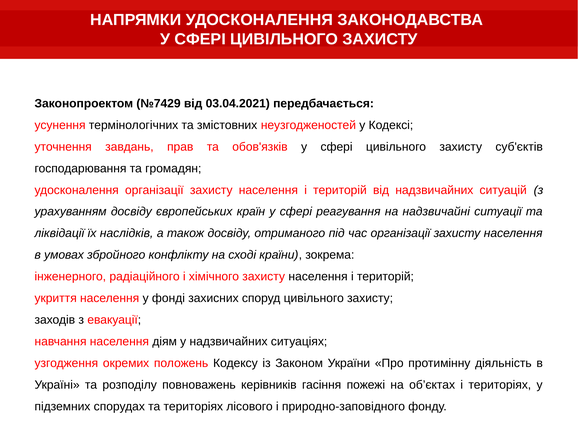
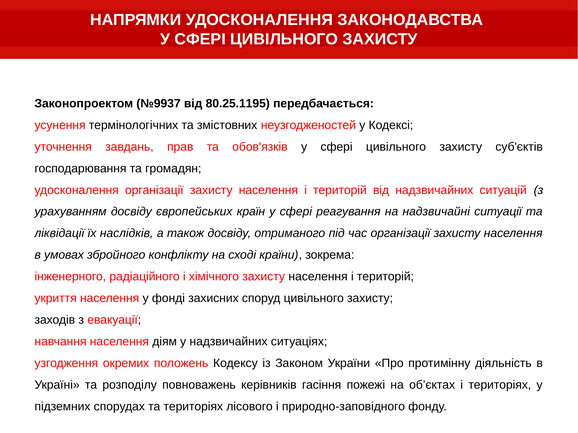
№7429: №7429 -> №9937 (159, 104)
03.04.2021: 03.04.2021 -> 80.25.1195 (238, 104)
